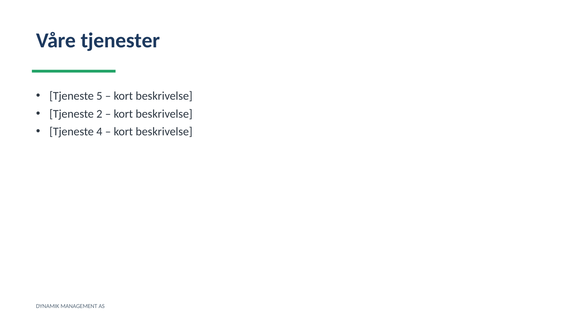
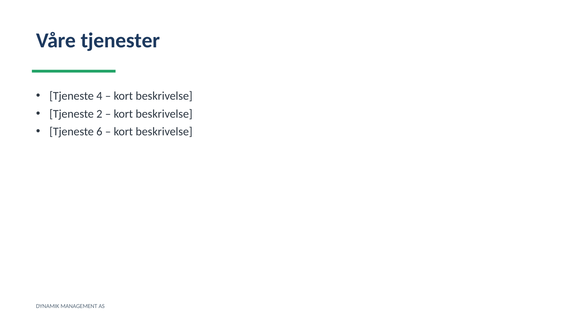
5: 5 -> 4 (99, 96)
4: 4 -> 6 (99, 131)
